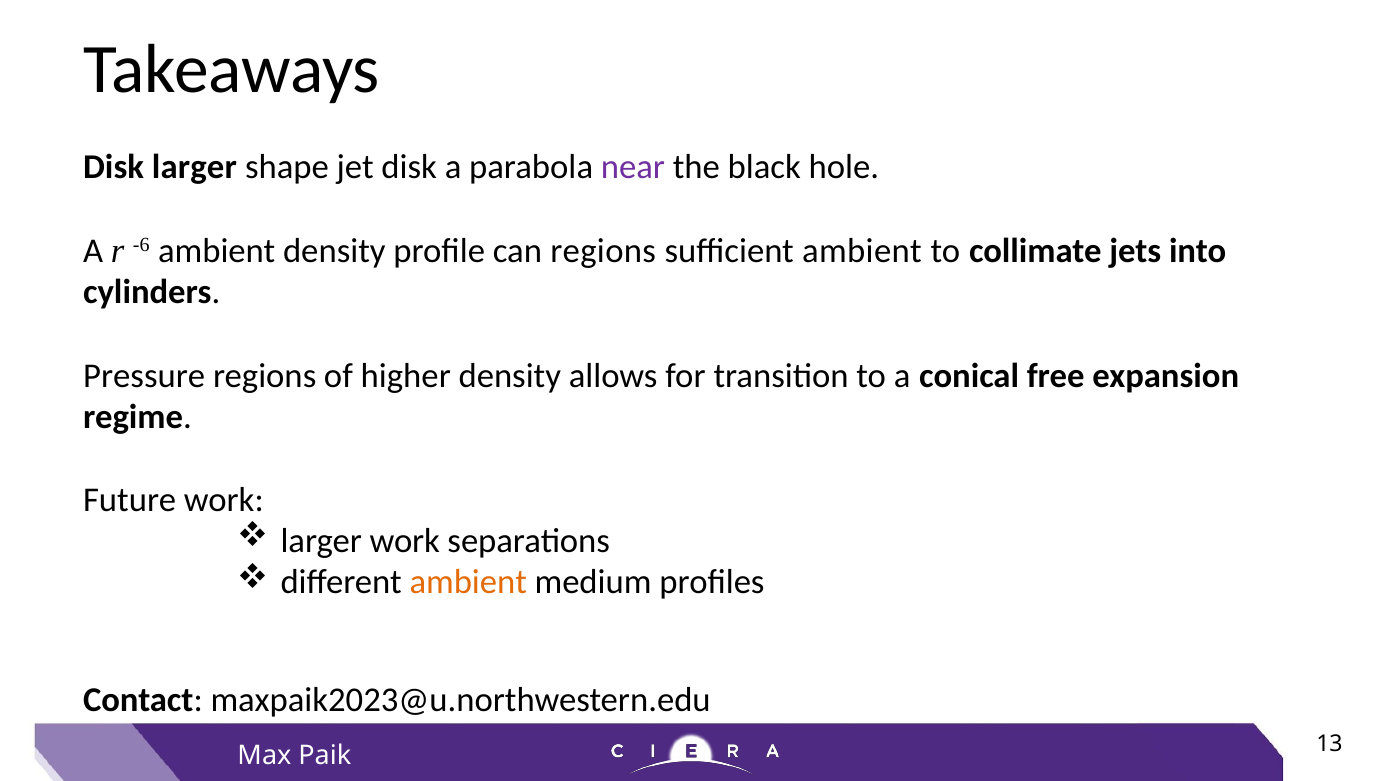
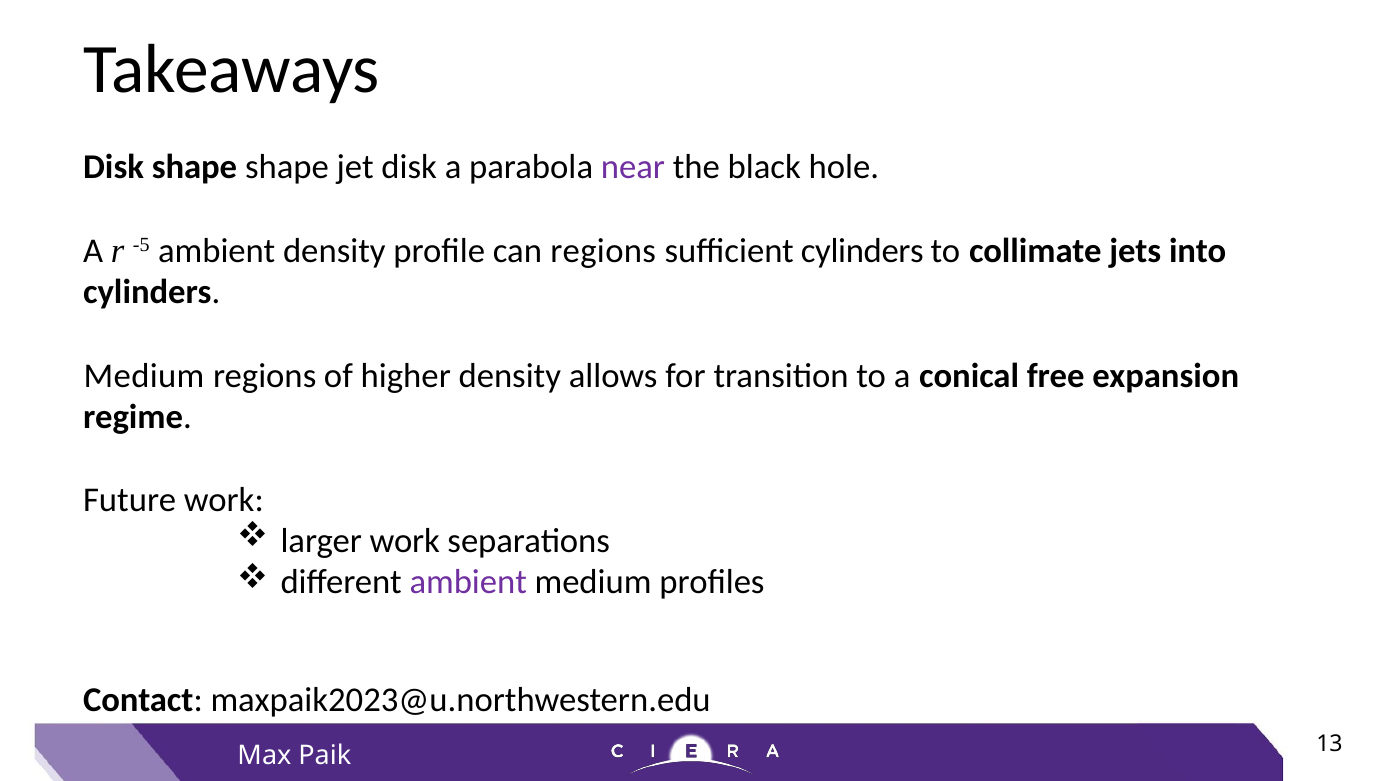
Disk larger: larger -> shape (194, 167)
-6: -6 -> -5 (141, 245)
sufficient ambient: ambient -> cylinders (862, 251)
Pressure: Pressure -> Medium (144, 375)
ambient colour: orange -> purple (468, 582)
